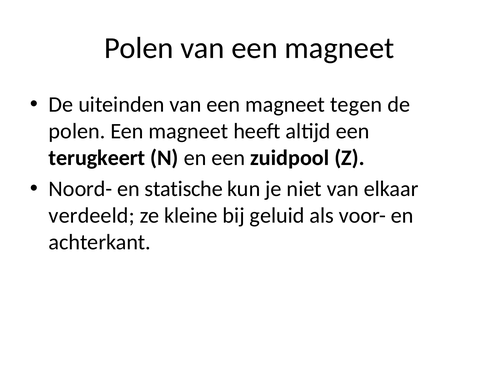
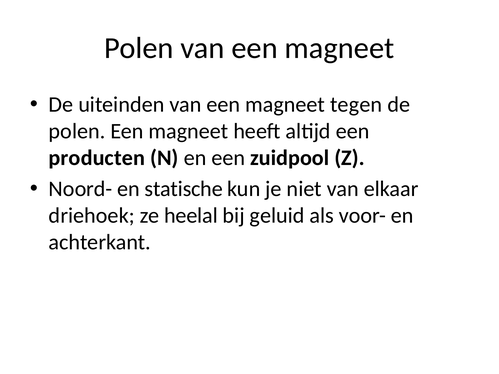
terugkeert: terugkeert -> producten (97, 158)
verdeeld: verdeeld -> driehoek (92, 216)
kleine: kleine -> heelal (191, 216)
